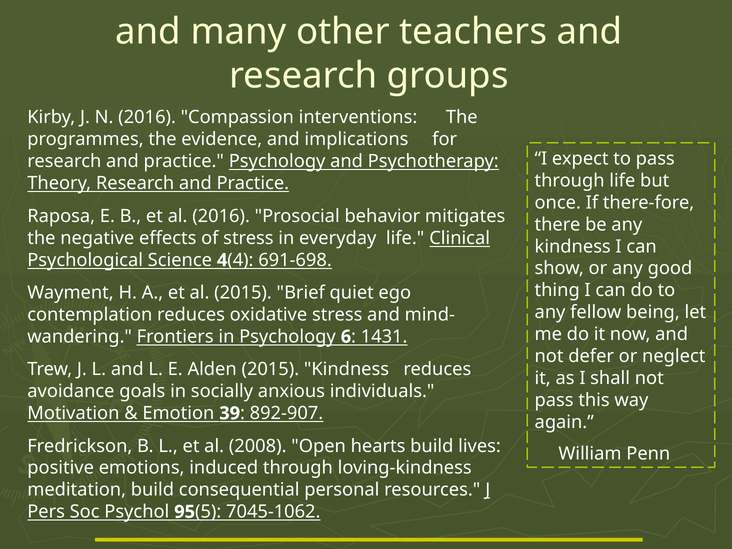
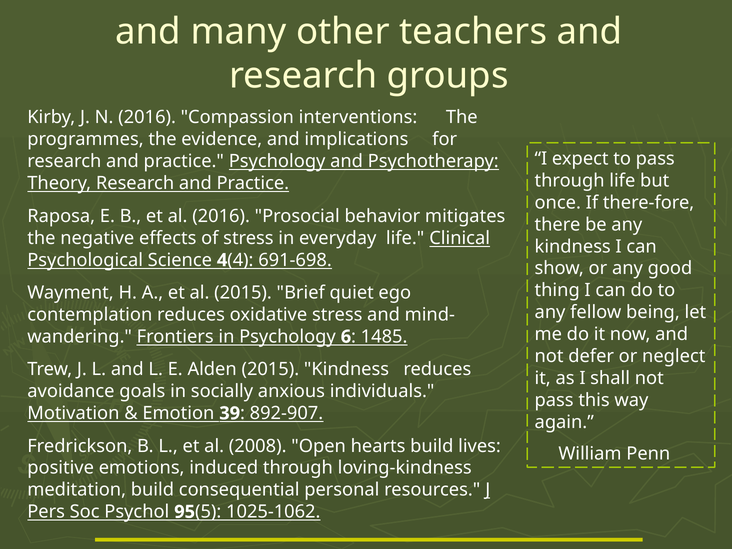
1431: 1431 -> 1485 (384, 337)
7045-1062: 7045-1062 -> 1025-1062 (273, 512)
